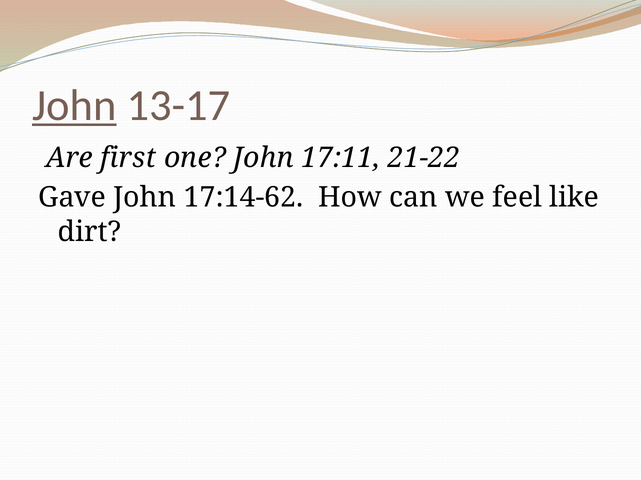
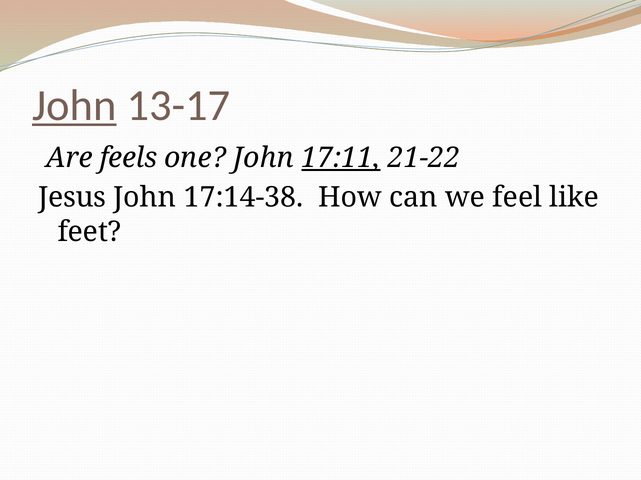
first: first -> feels (128, 158)
17:11 underline: none -> present (341, 158)
Gave: Gave -> Jesus (72, 198)
17:14-62: 17:14-62 -> 17:14-38 (244, 198)
dirt: dirt -> feet (89, 232)
